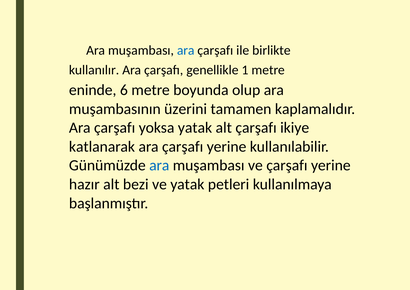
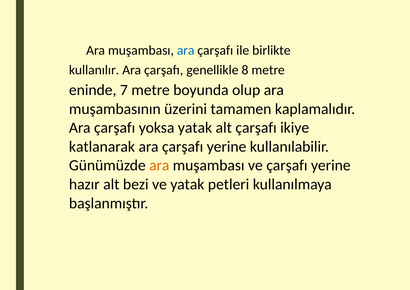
1: 1 -> 8 (245, 70)
6: 6 -> 7 (124, 90)
ara colour: blue -> orange (159, 166)
